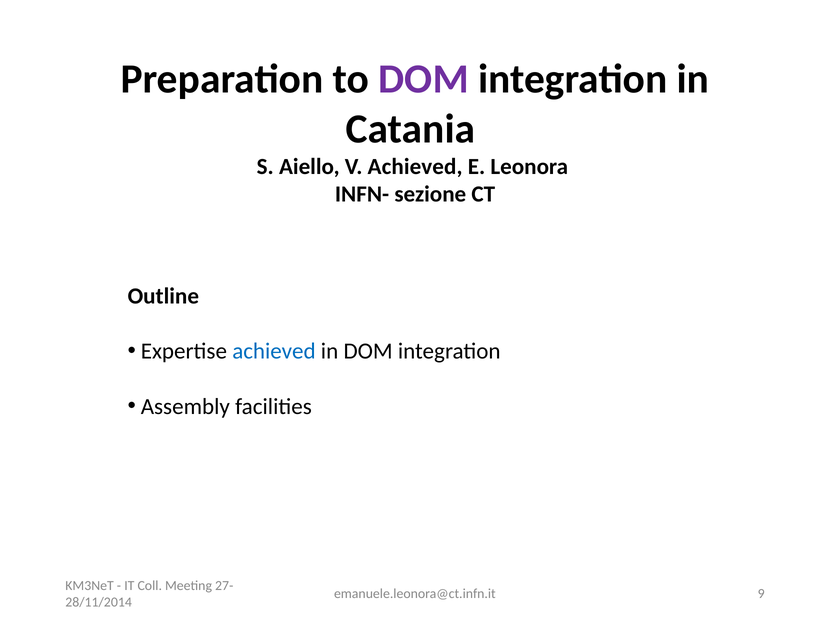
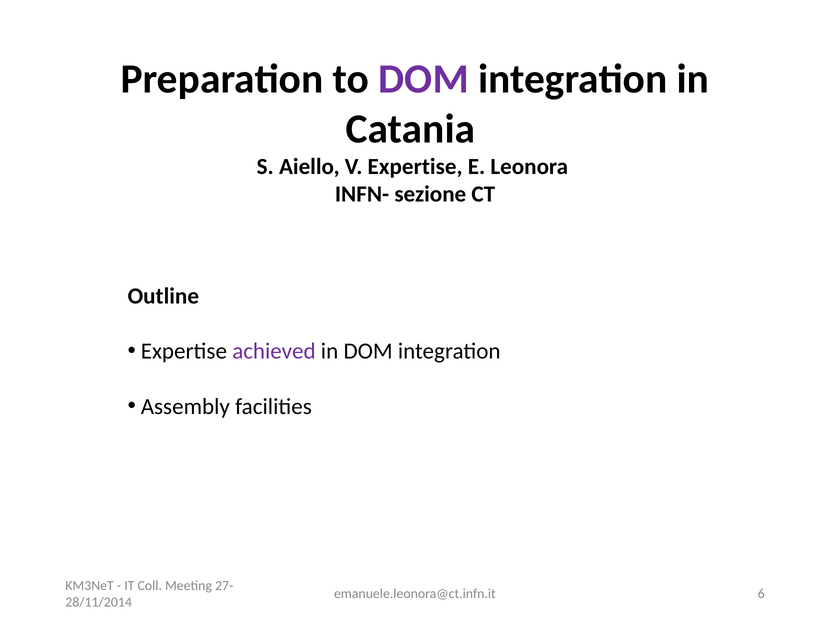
V Achieved: Achieved -> Expertise (415, 167)
achieved colour: blue -> purple (274, 352)
9: 9 -> 6 (761, 594)
